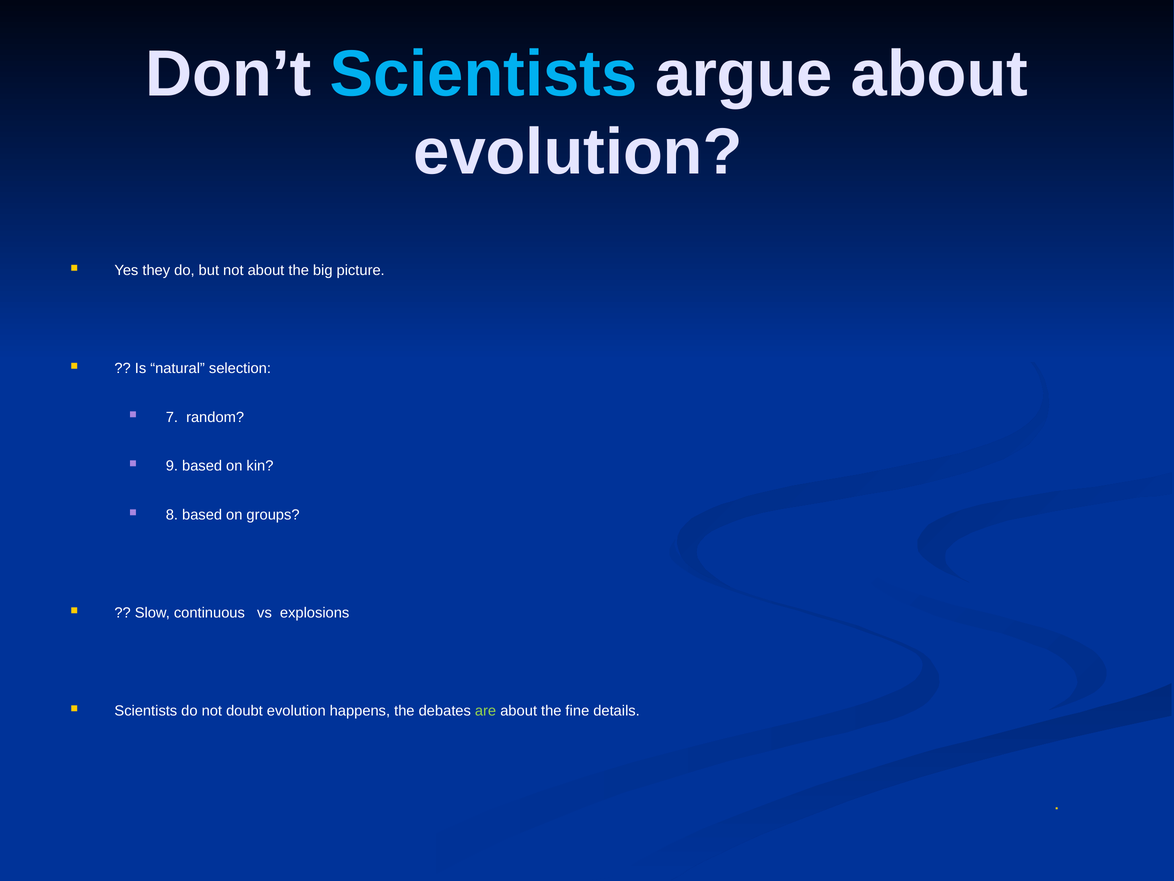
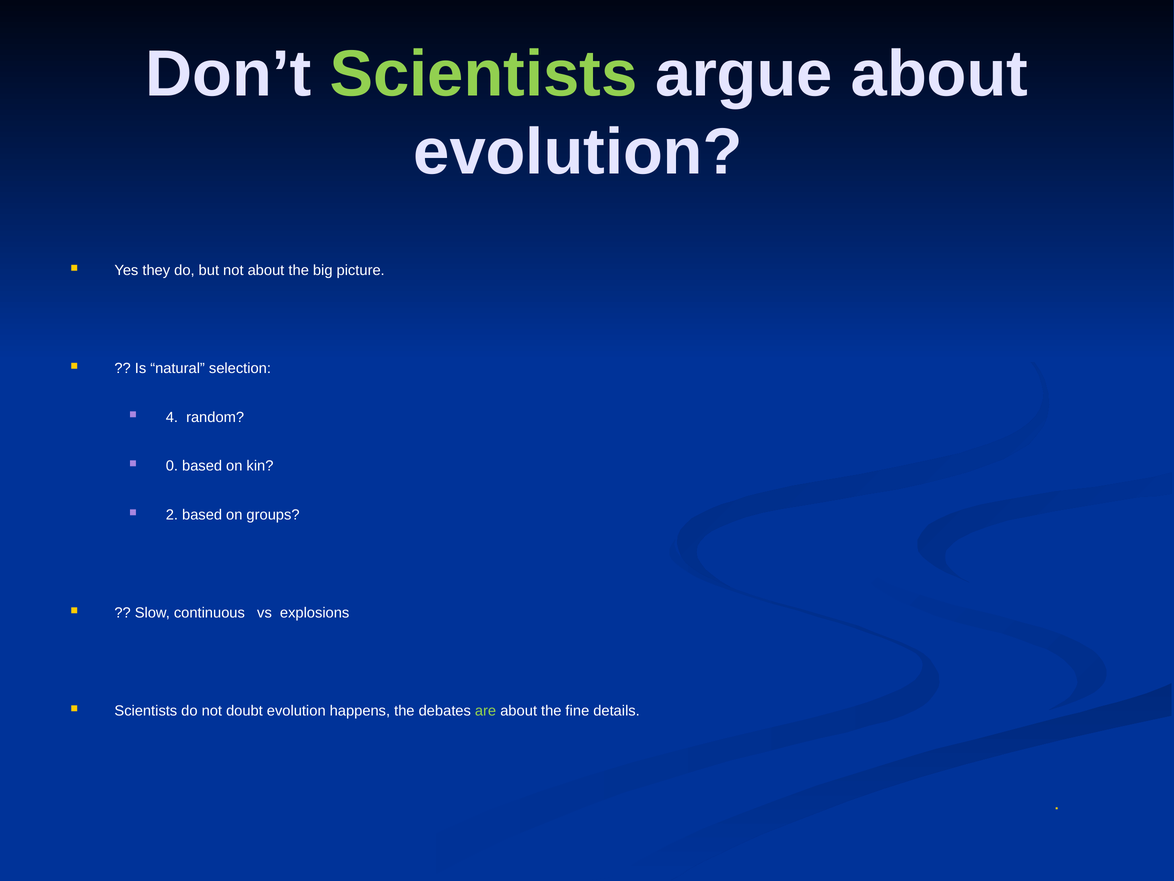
Scientists colour: light blue -> light green (484, 74)
7: 7 -> 4 (172, 417)
9: 9 -> 0 (172, 466)
8: 8 -> 2 (172, 515)
